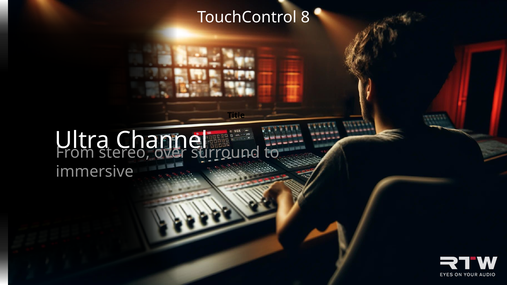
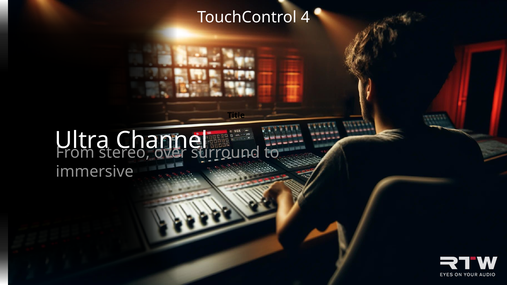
8: 8 -> 4 (305, 17)
